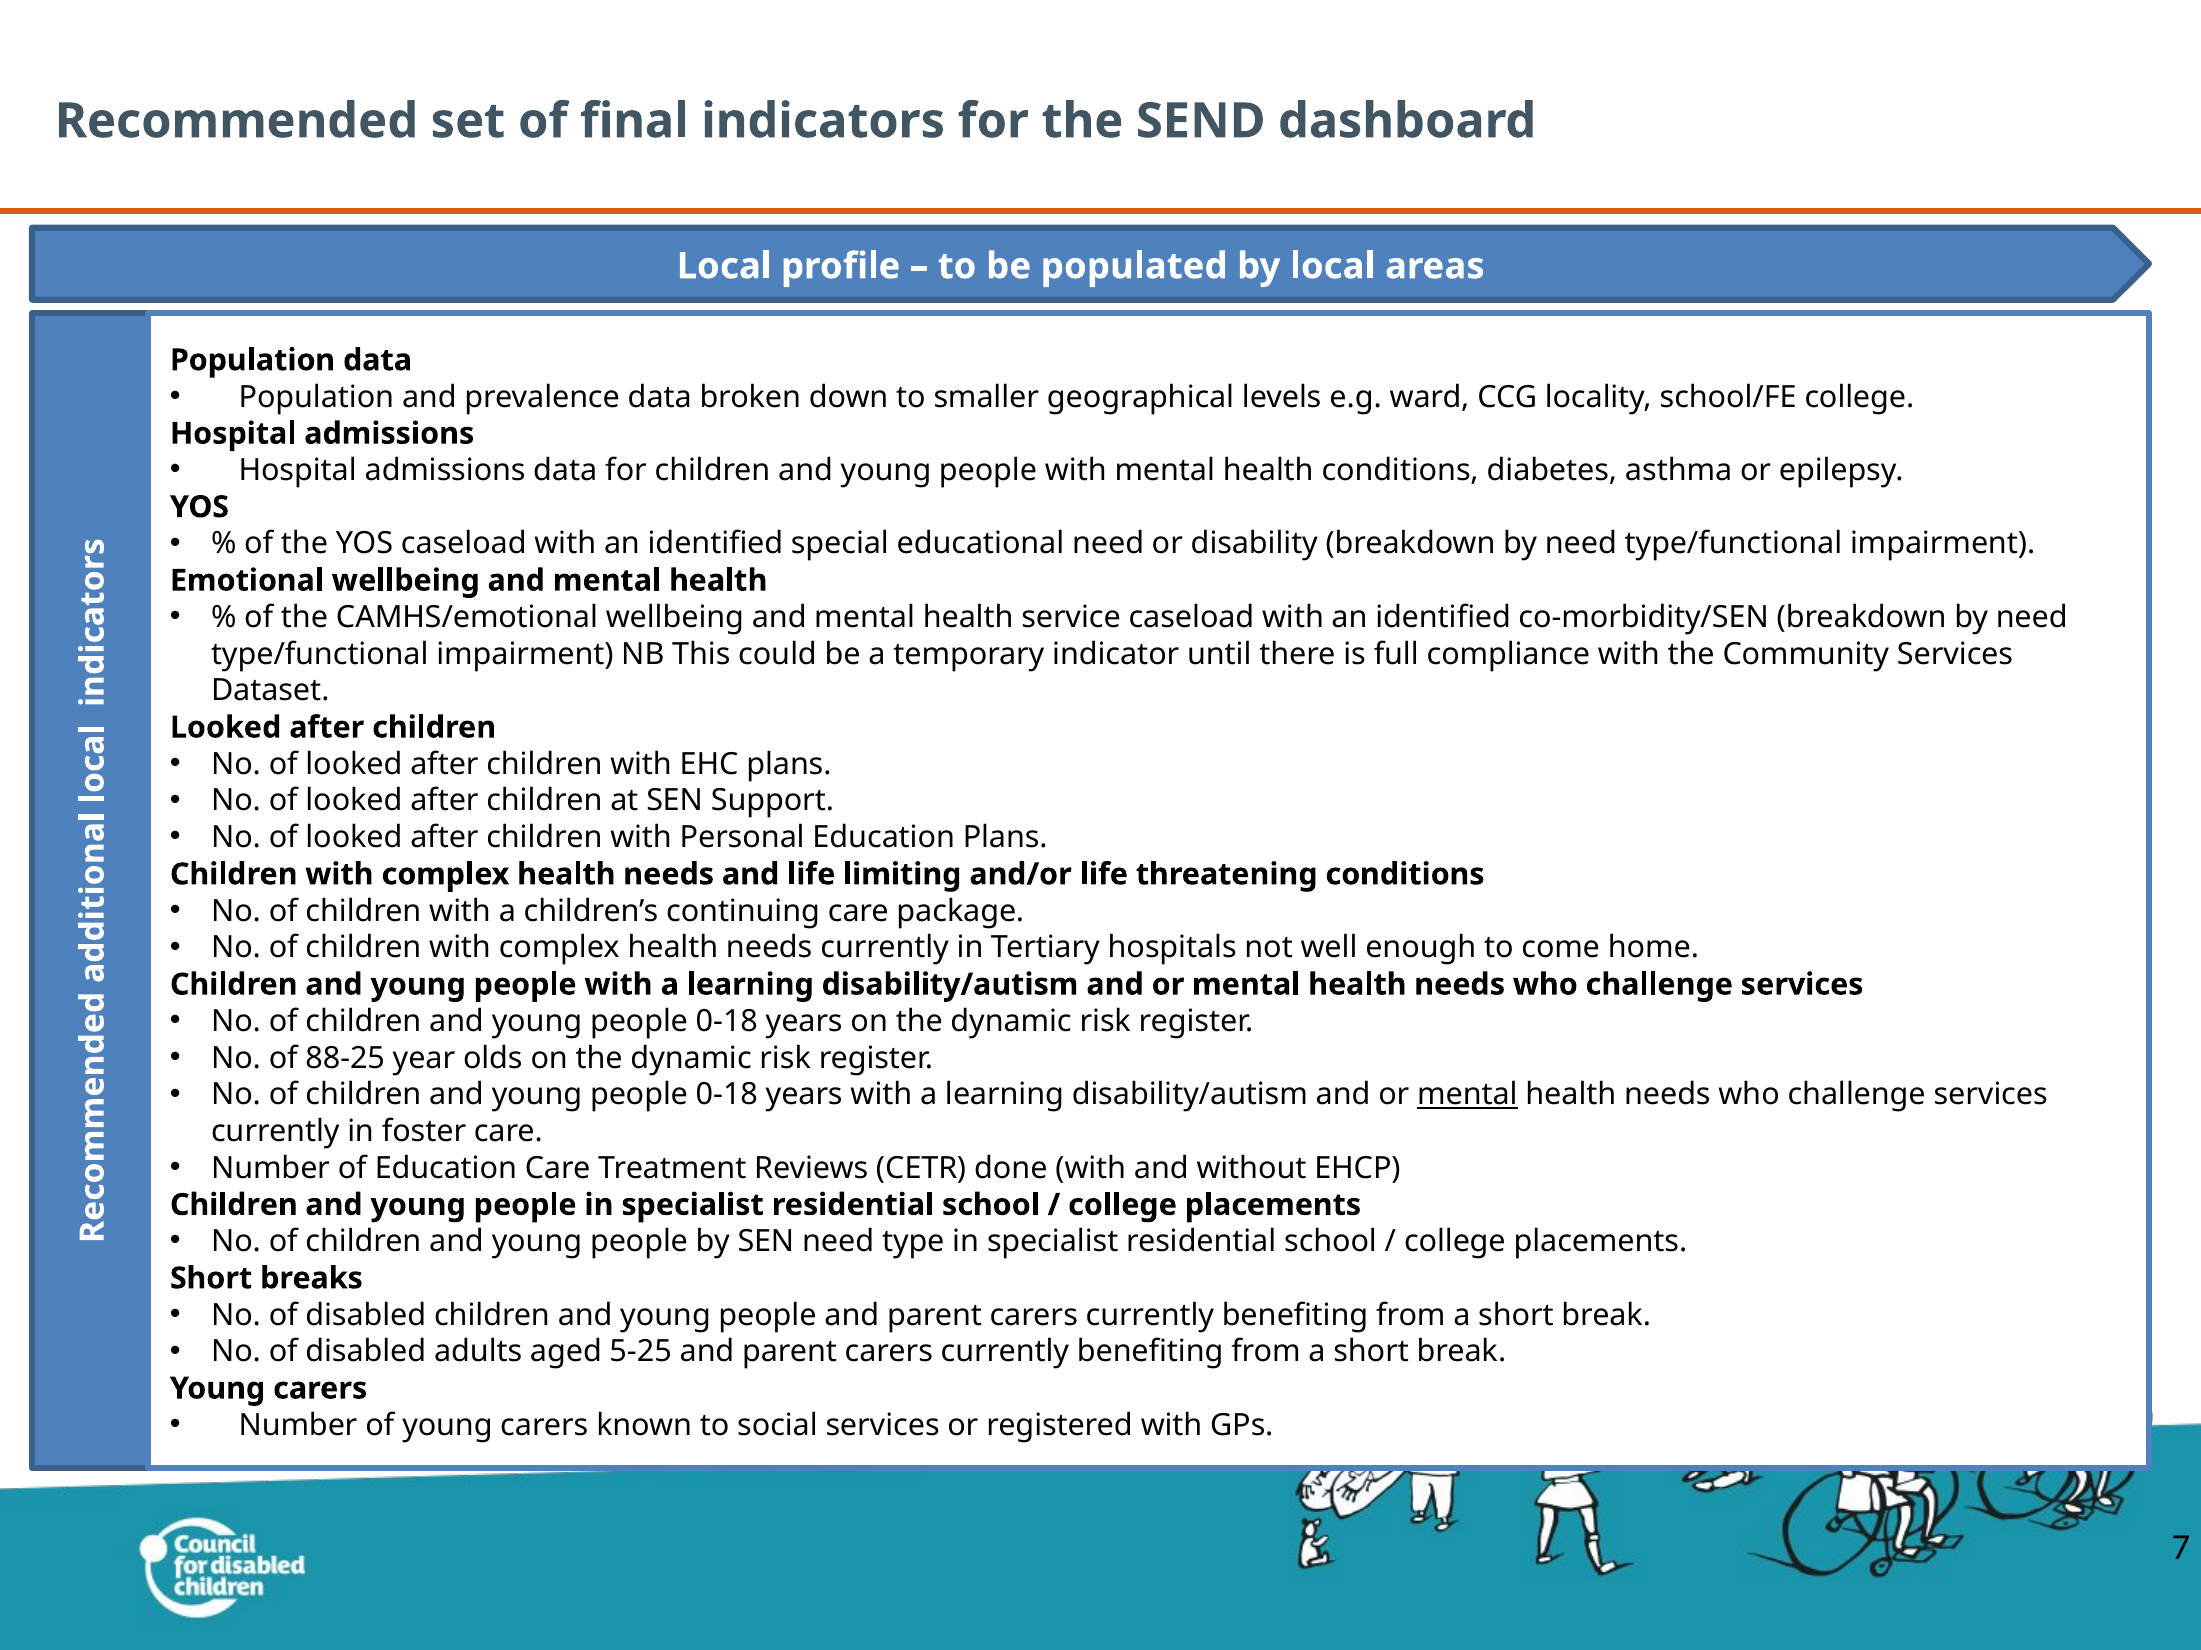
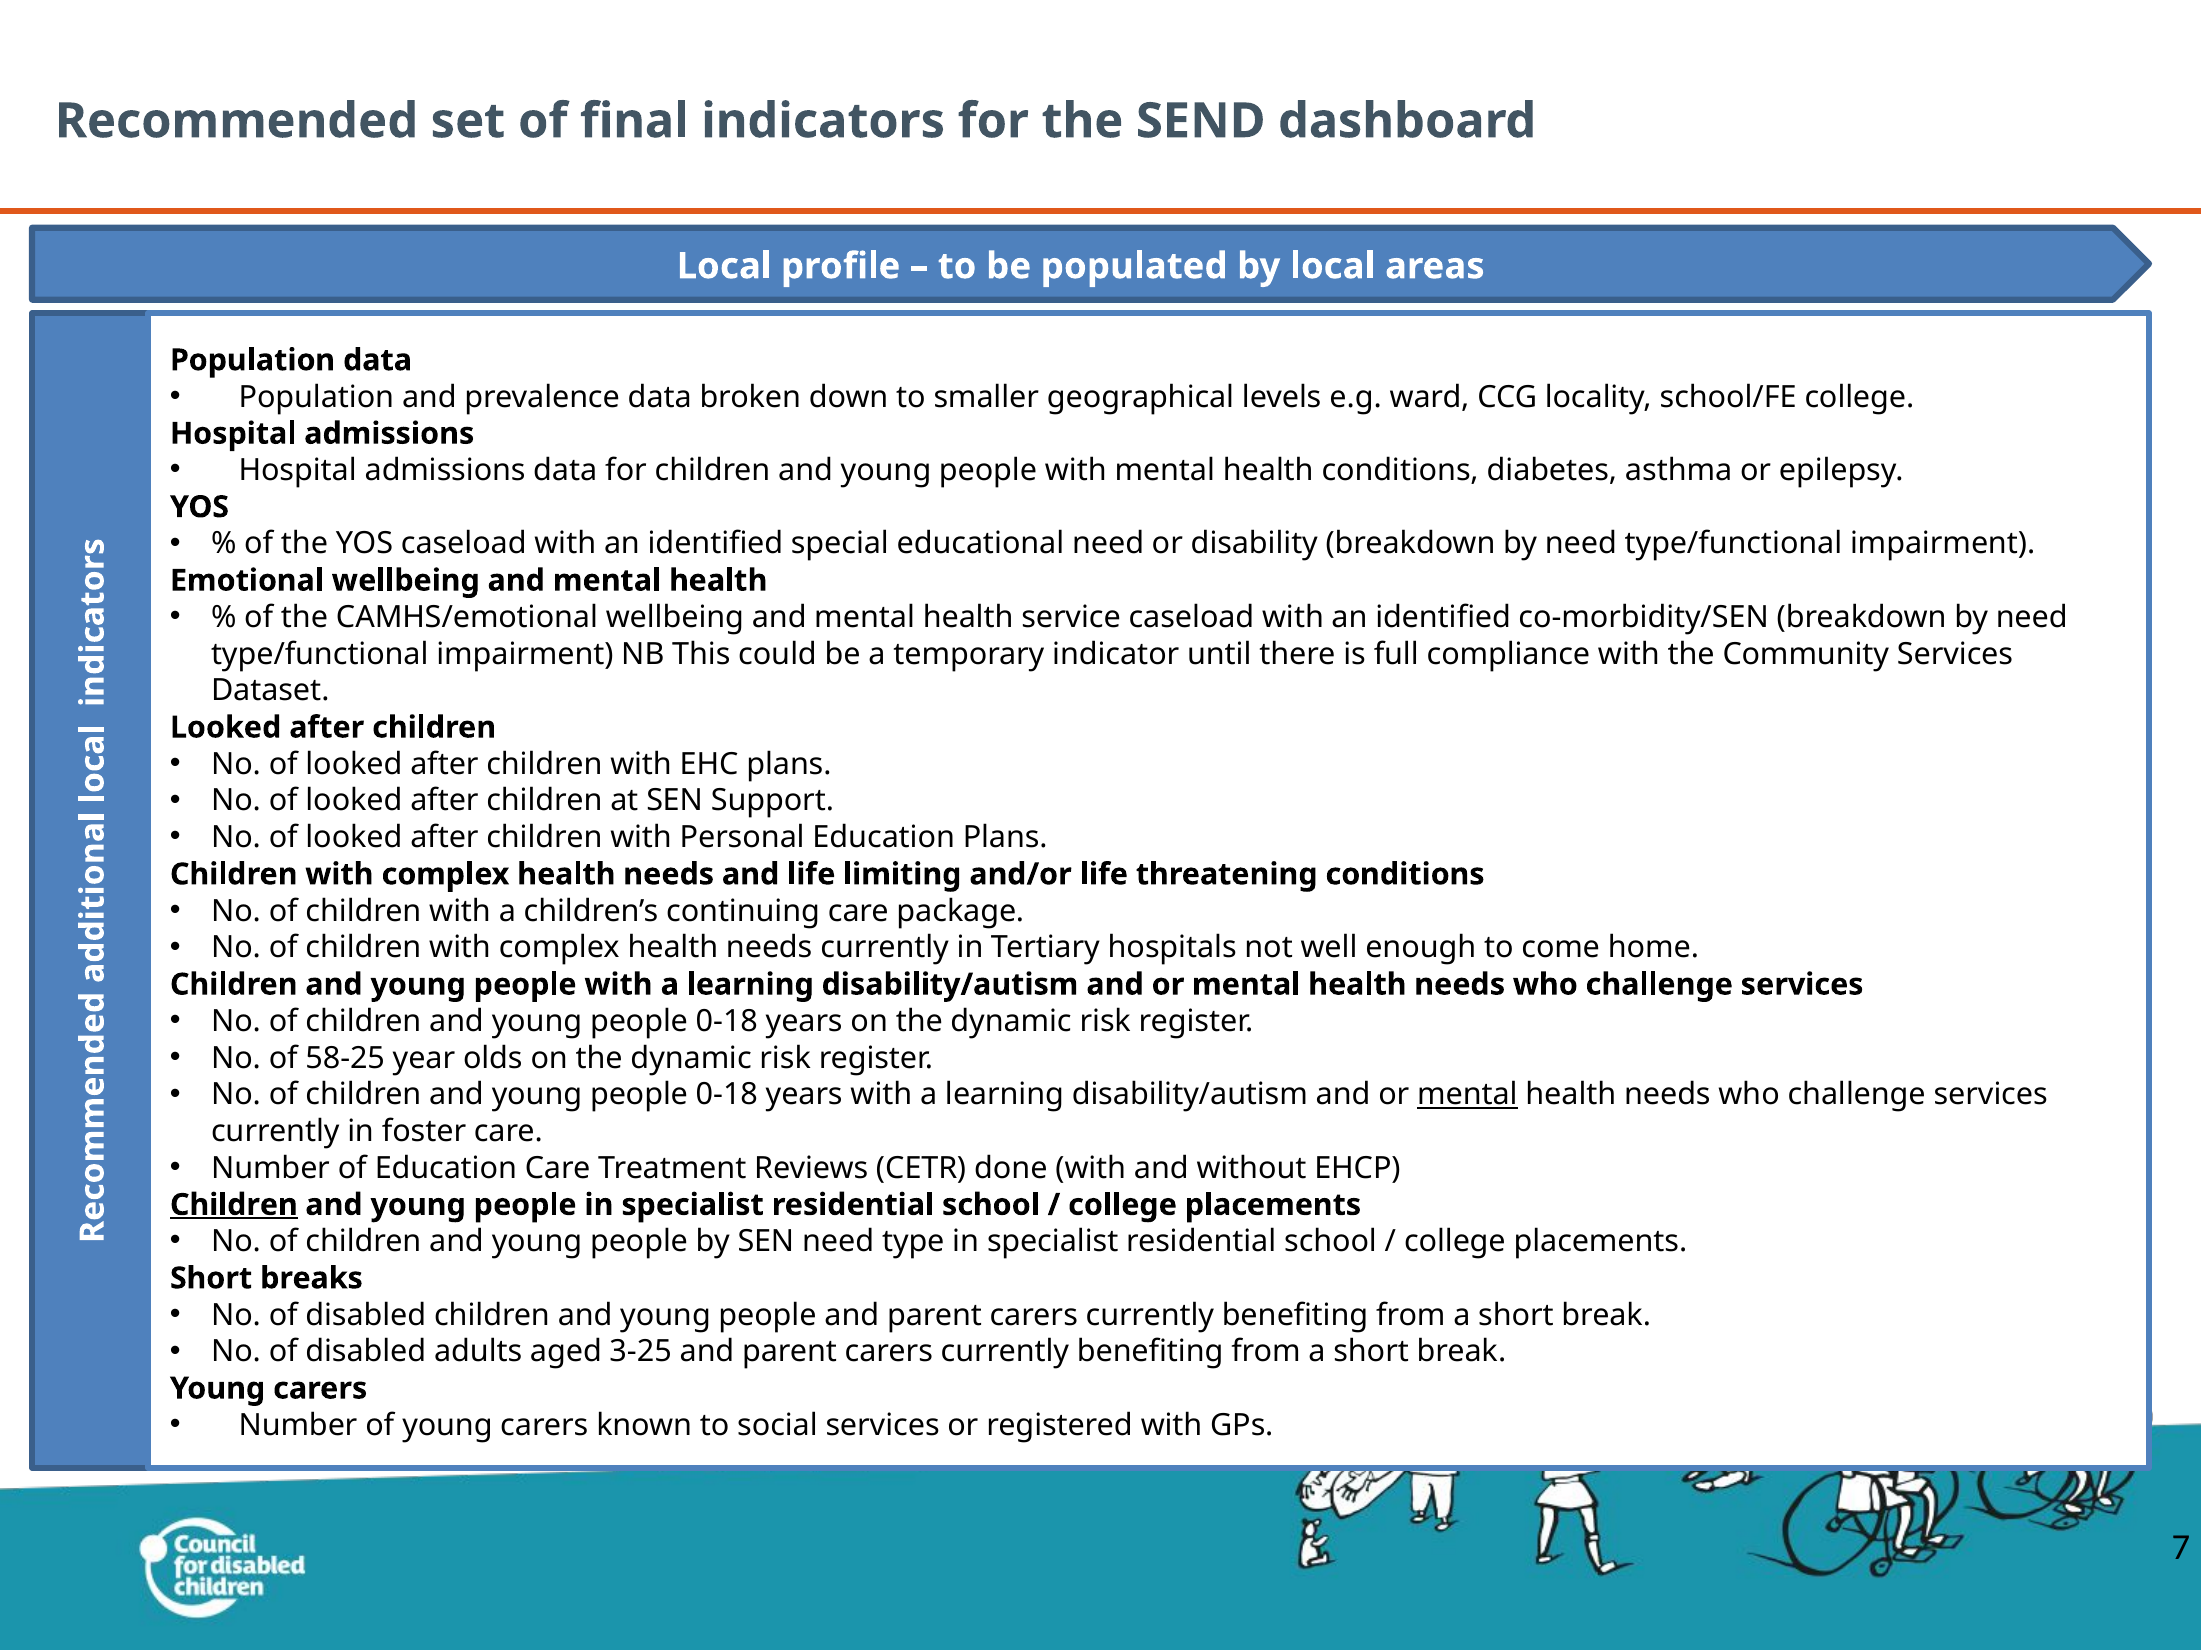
88-25: 88-25 -> 58-25 (345, 1058)
Children underline: none -> present (234, 1205)
5-25: 5-25 -> 3-25 (641, 1352)
